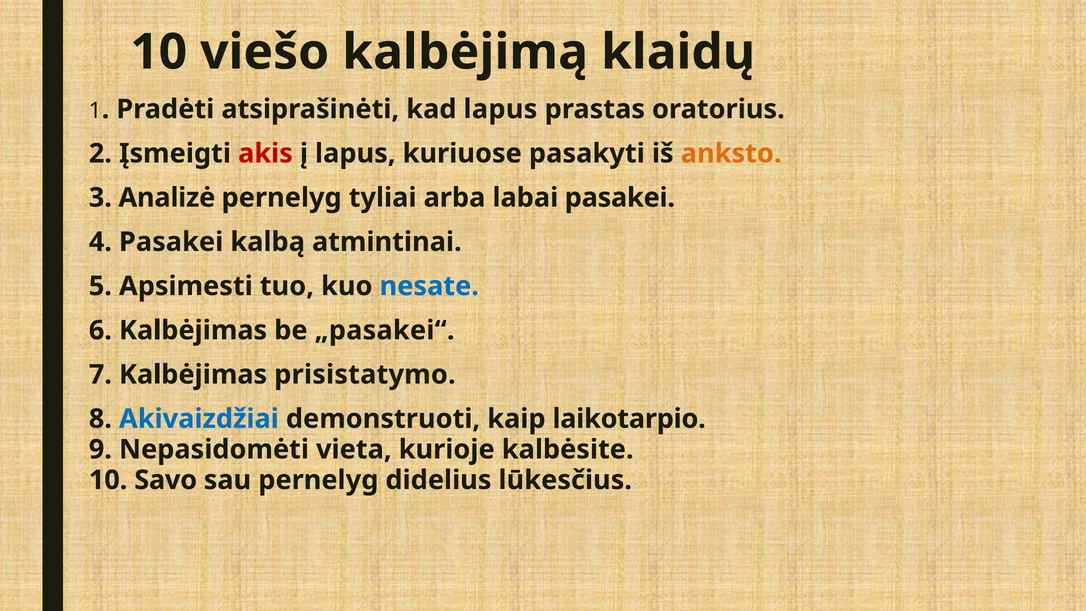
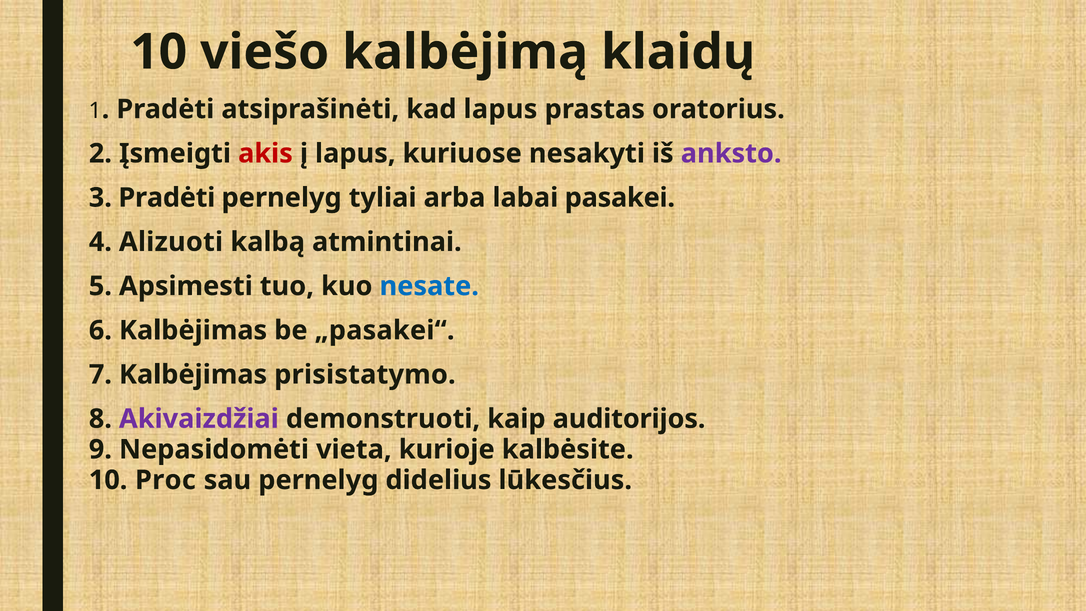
pasakyti: pasakyti -> nesakyti (587, 153)
anksto colour: orange -> purple (731, 153)
3 Analizė: Analizė -> Pradėti (167, 198)
4 Pasakei: Pasakei -> Alizuoti (171, 242)
Akivaizdžiai colour: blue -> purple (199, 419)
laikotarpio: laikotarpio -> auditorijos (629, 419)
Savo: Savo -> Proc (165, 480)
